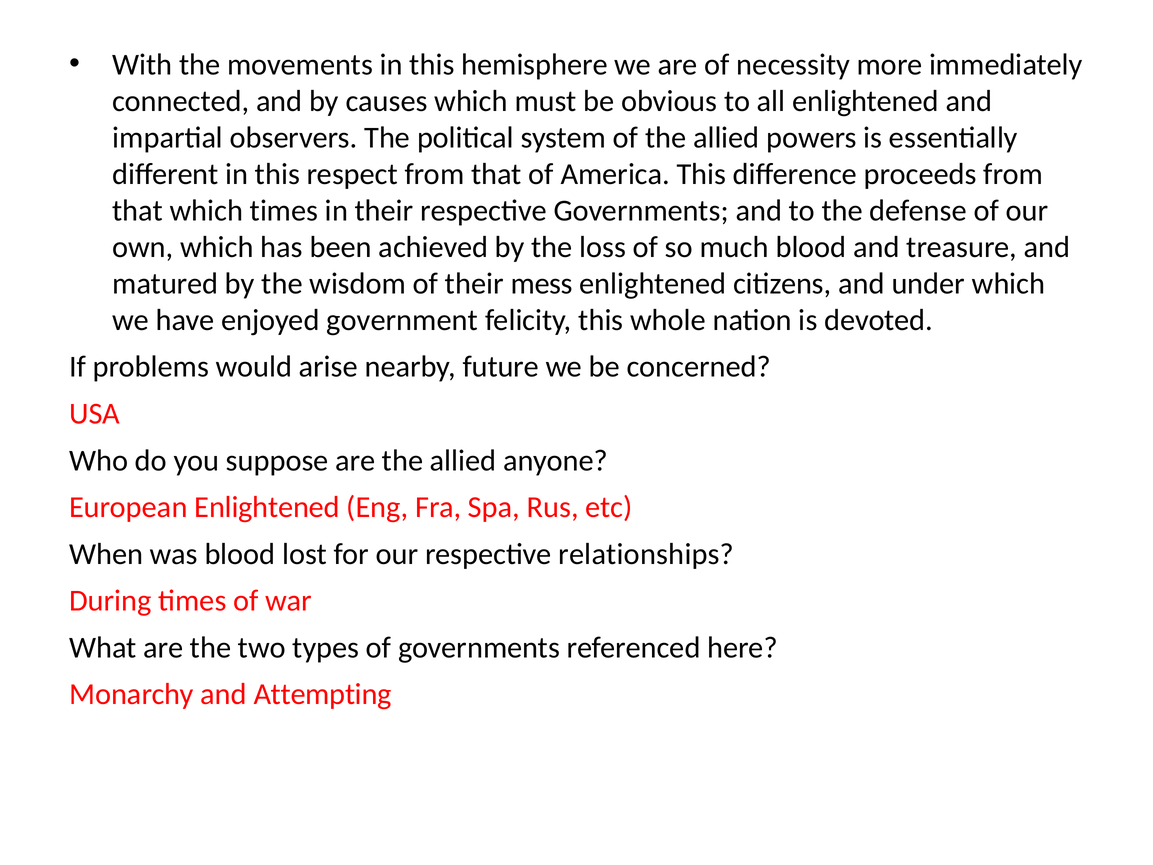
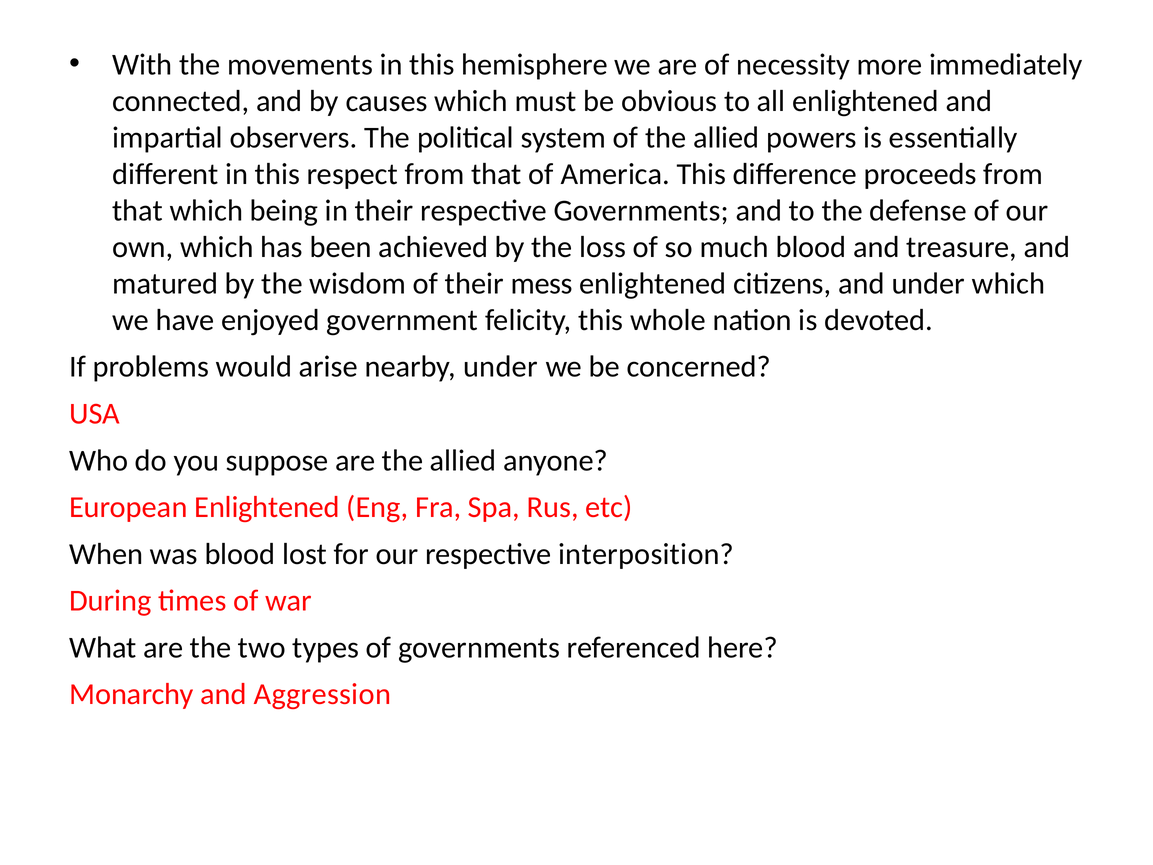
which times: times -> being (284, 211)
nearby future: future -> under (501, 367)
relationships: relationships -> interposition (646, 554)
Attempting: Attempting -> Aggression (322, 694)
